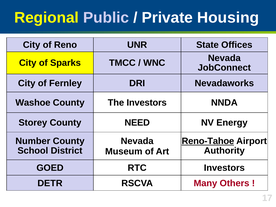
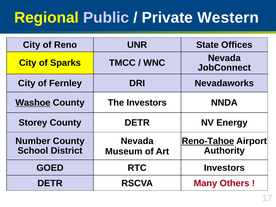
Housing: Housing -> Western (228, 18)
Washoe underline: none -> present (33, 103)
County NEED: NEED -> DETR (137, 123)
